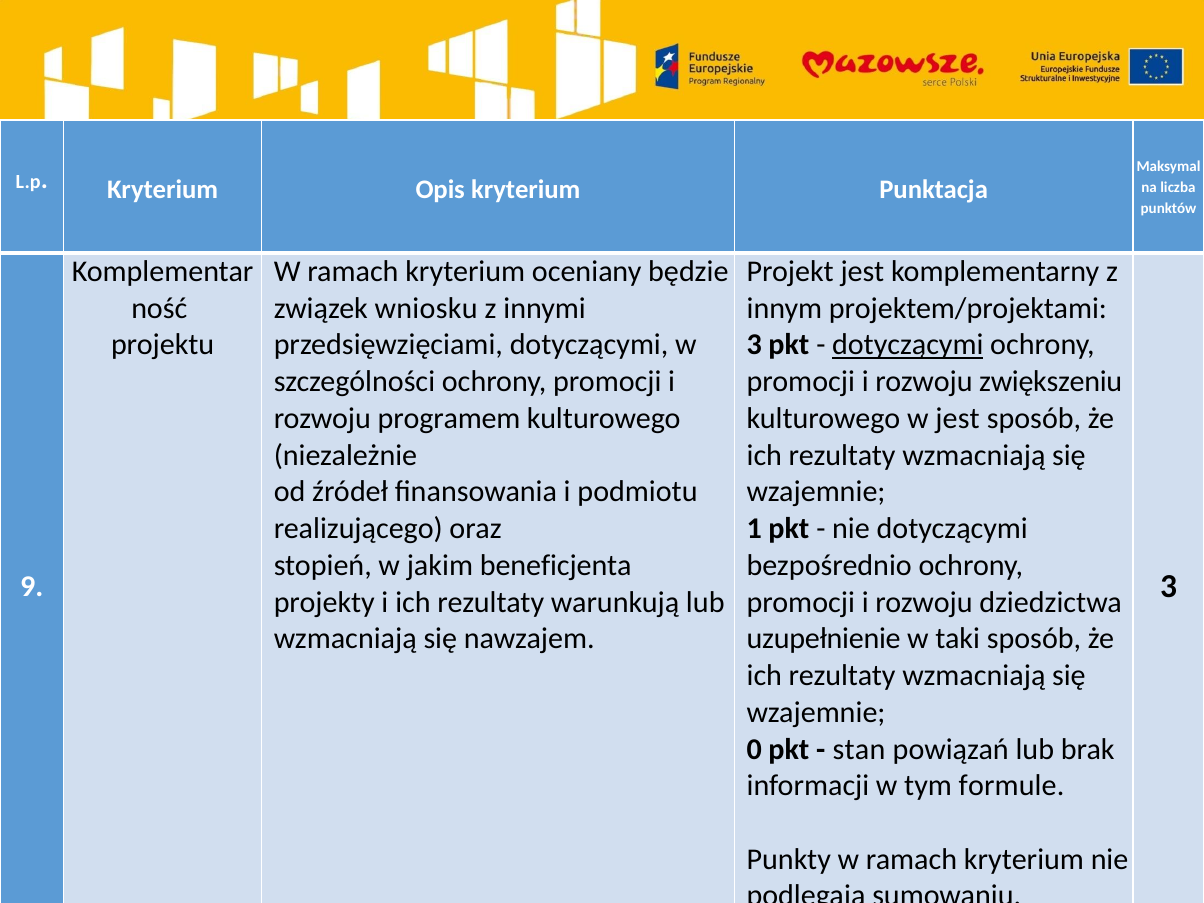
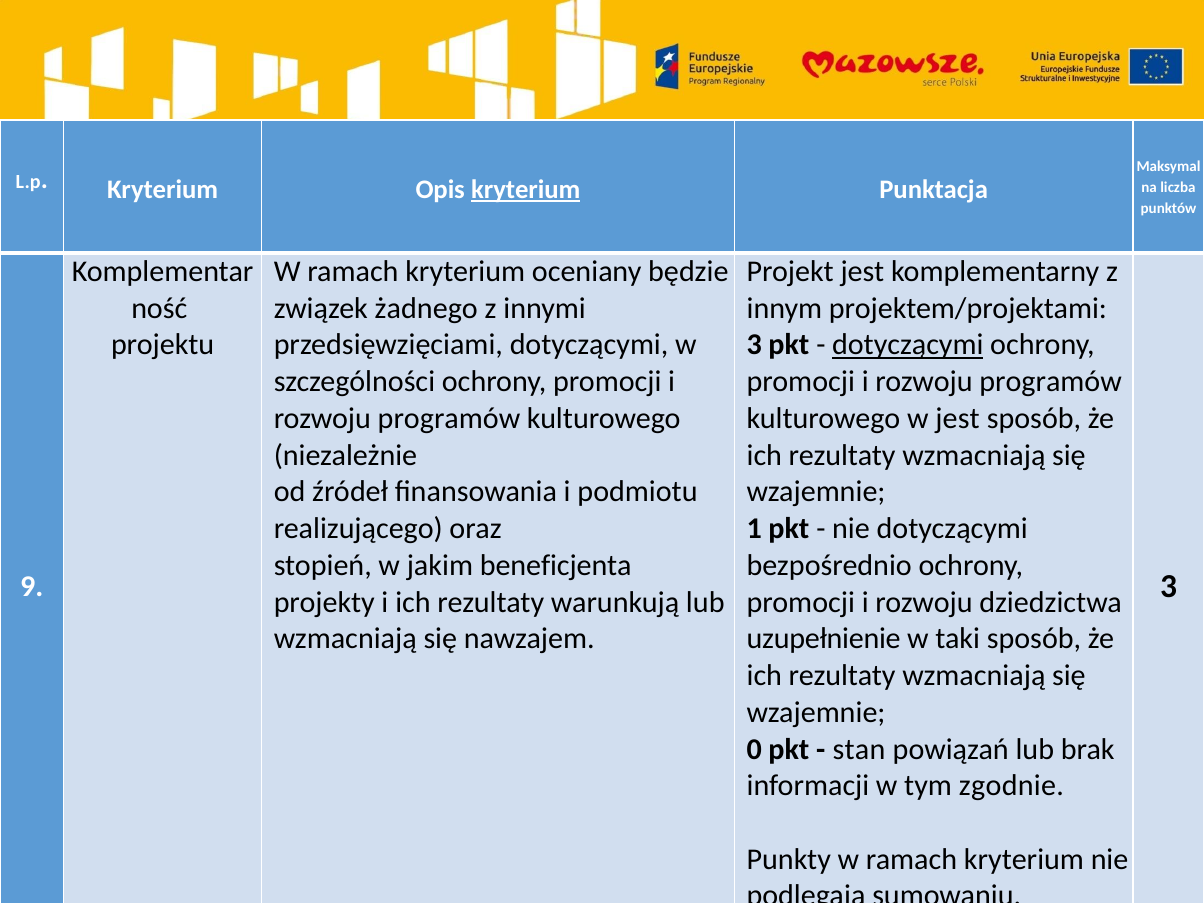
kryterium underline: none -> present (526, 189)
wniosku: wniosku -> żadnego (426, 308)
zwiększeniu: zwiększeniu -> programów (1051, 382)
programem: programem -> programów (449, 418)
formule: formule -> zgodnie (1011, 786)
